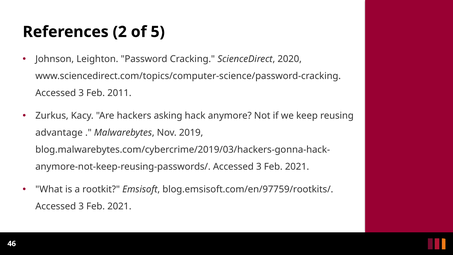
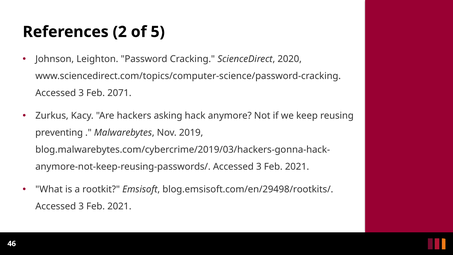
2011: 2011 -> 2071 (119, 93)
advantage: advantage -> preventing (59, 133)
blog.emsisoft.com/en/97759/rootkits/: blog.emsisoft.com/en/97759/rootkits/ -> blog.emsisoft.com/en/29498/rootkits/ (248, 189)
